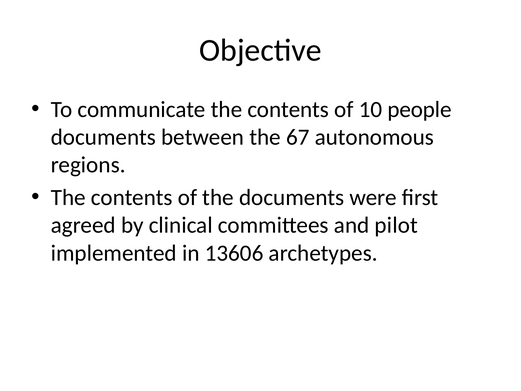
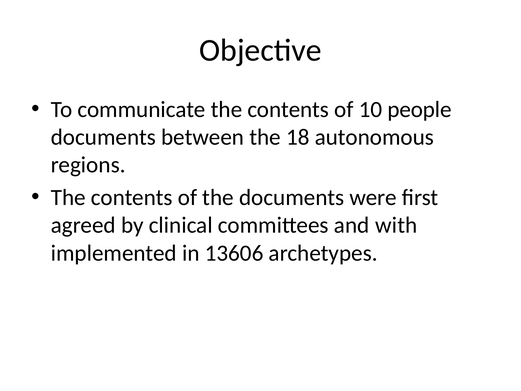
67: 67 -> 18 (298, 137)
pilot: pilot -> with (396, 225)
